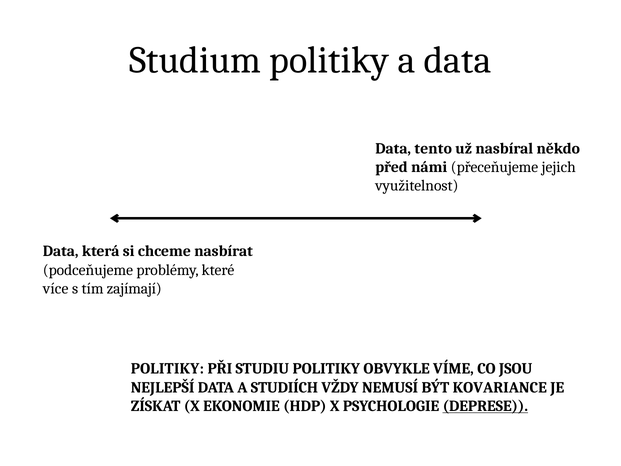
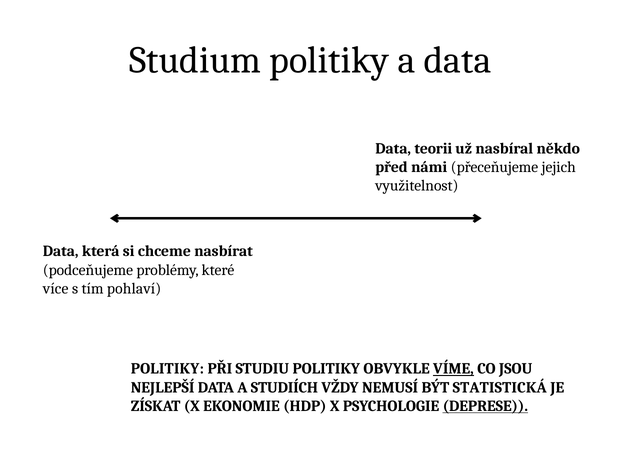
tento: tento -> teorii (433, 149)
zajímají: zajímají -> pohlaví (134, 288)
VÍME underline: none -> present (453, 369)
KOVARIANCE: KOVARIANCE -> STATISTICKÁ (500, 387)
